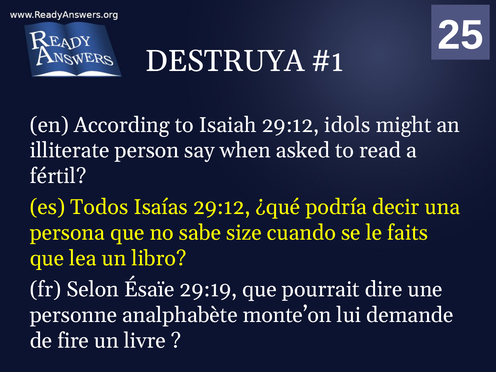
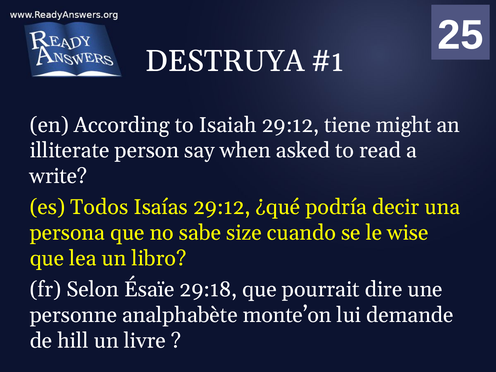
idols: idols -> tiene (348, 125)
fértil: fértil -> write (58, 176)
faits: faits -> wise (408, 233)
29:19: 29:19 -> 29:18 (208, 290)
fire: fire -> hill (73, 341)
